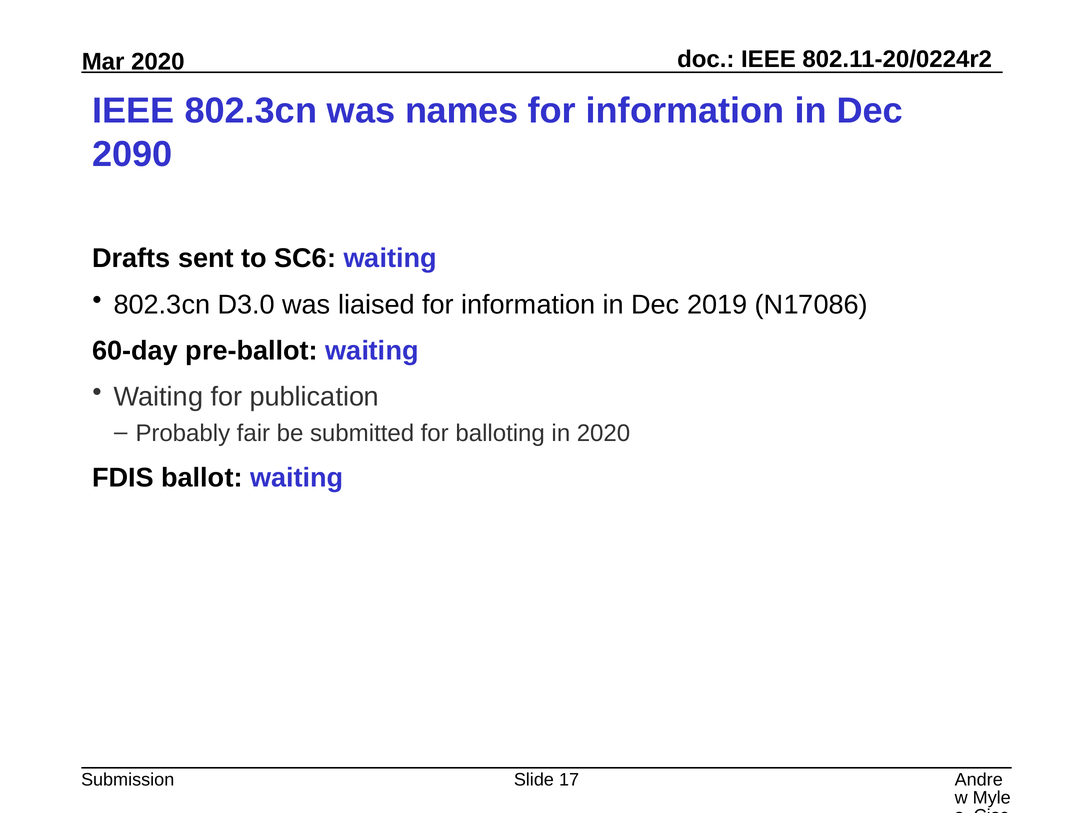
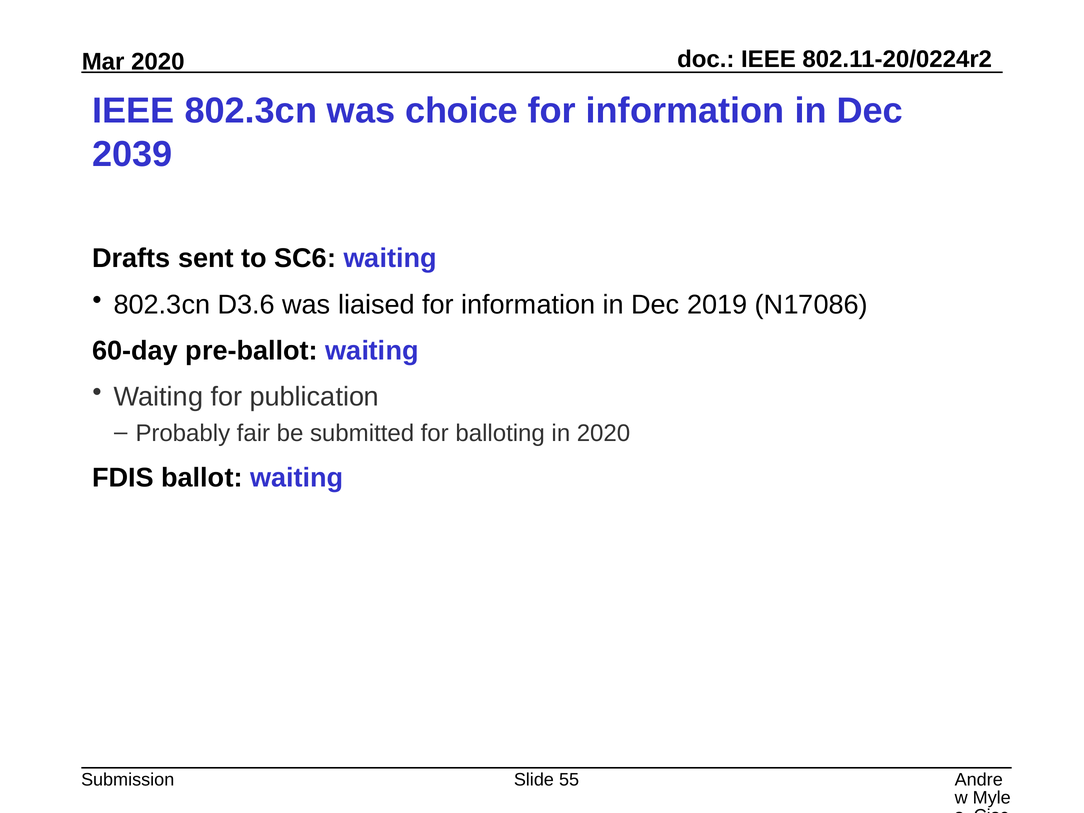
names: names -> choice (462, 111)
2090: 2090 -> 2039 (132, 154)
D3.0: D3.0 -> D3.6 (246, 305)
17: 17 -> 55 (569, 780)
